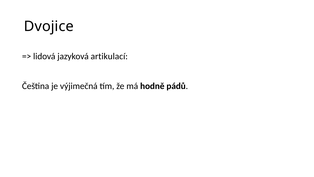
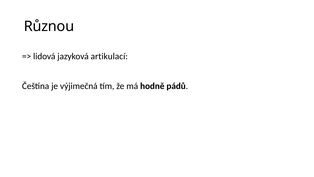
Dvojice: Dvojice -> Různou (49, 26)
